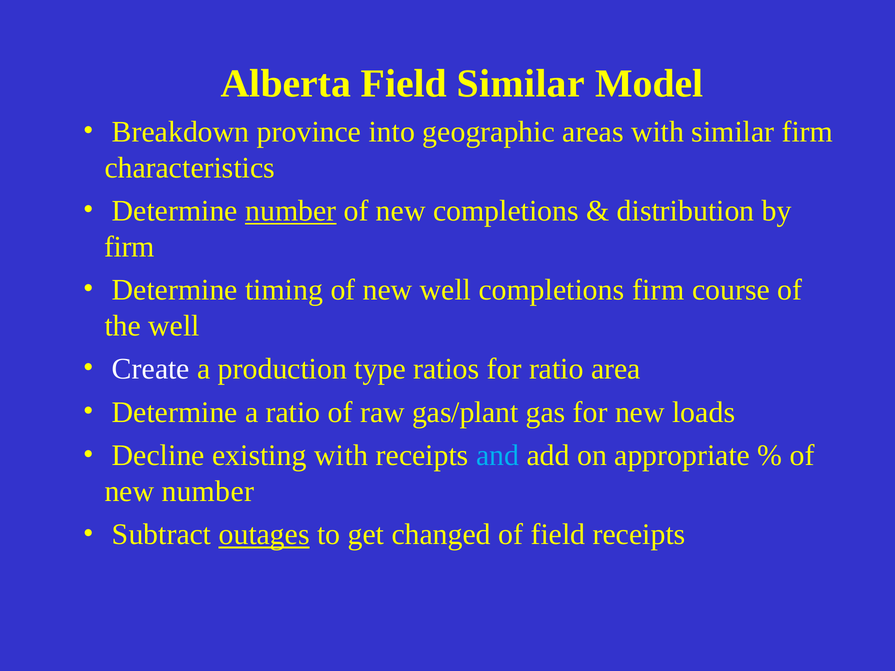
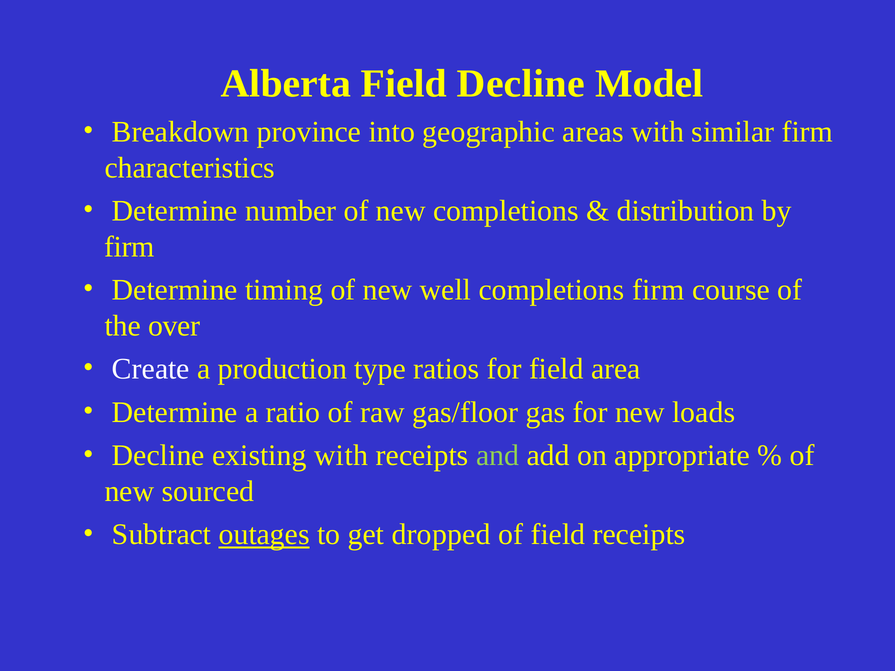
Field Similar: Similar -> Decline (521, 83)
number underline: present -> none (291, 211)
the well: well -> over (174, 326)
for ratio: ratio -> field (556, 369)
gas/plant: gas/plant -> gas/floor (465, 412)
and colour: light blue -> light green (498, 456)
new number: number -> sourced (208, 492)
changed: changed -> dropped (441, 535)
